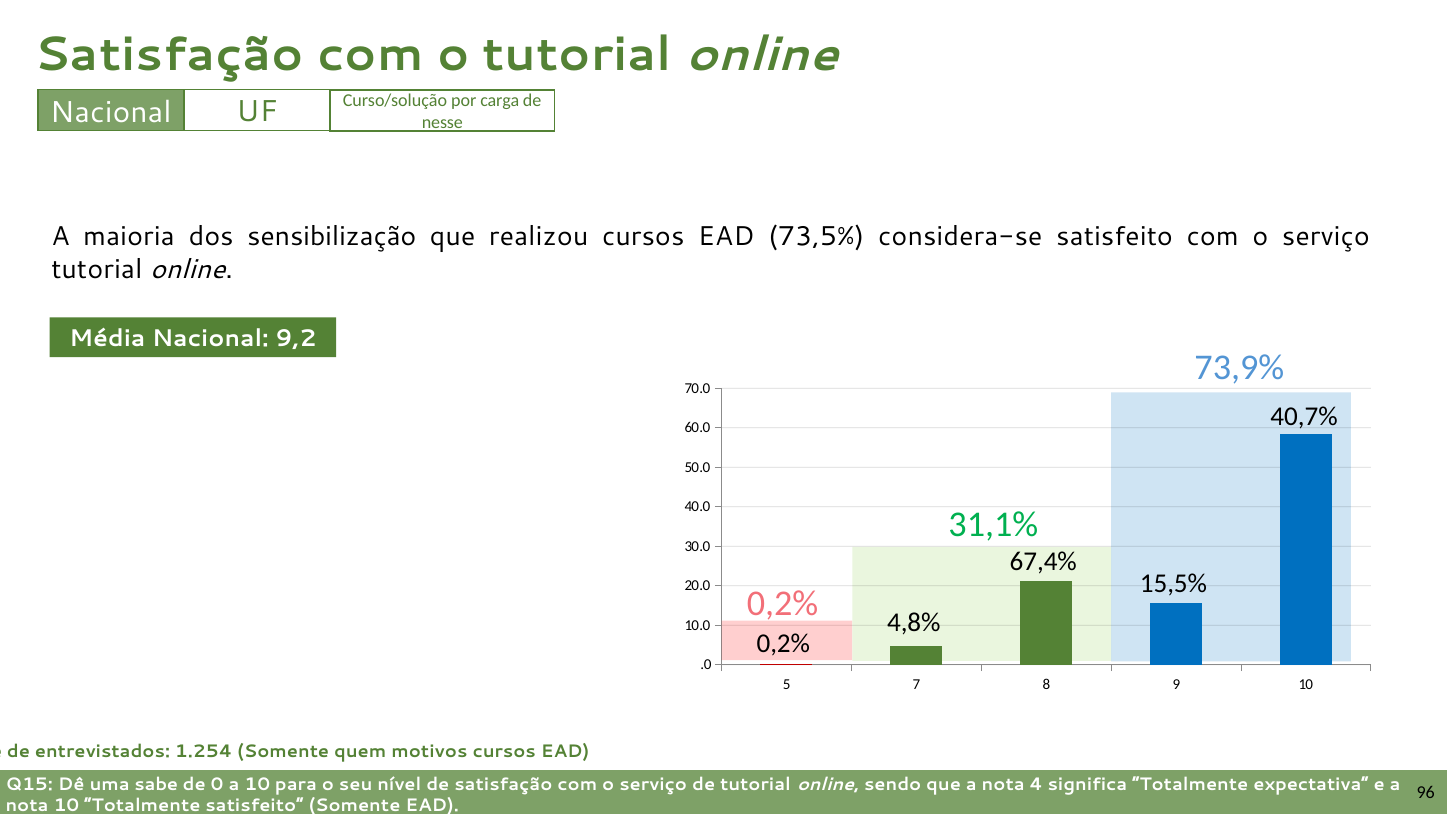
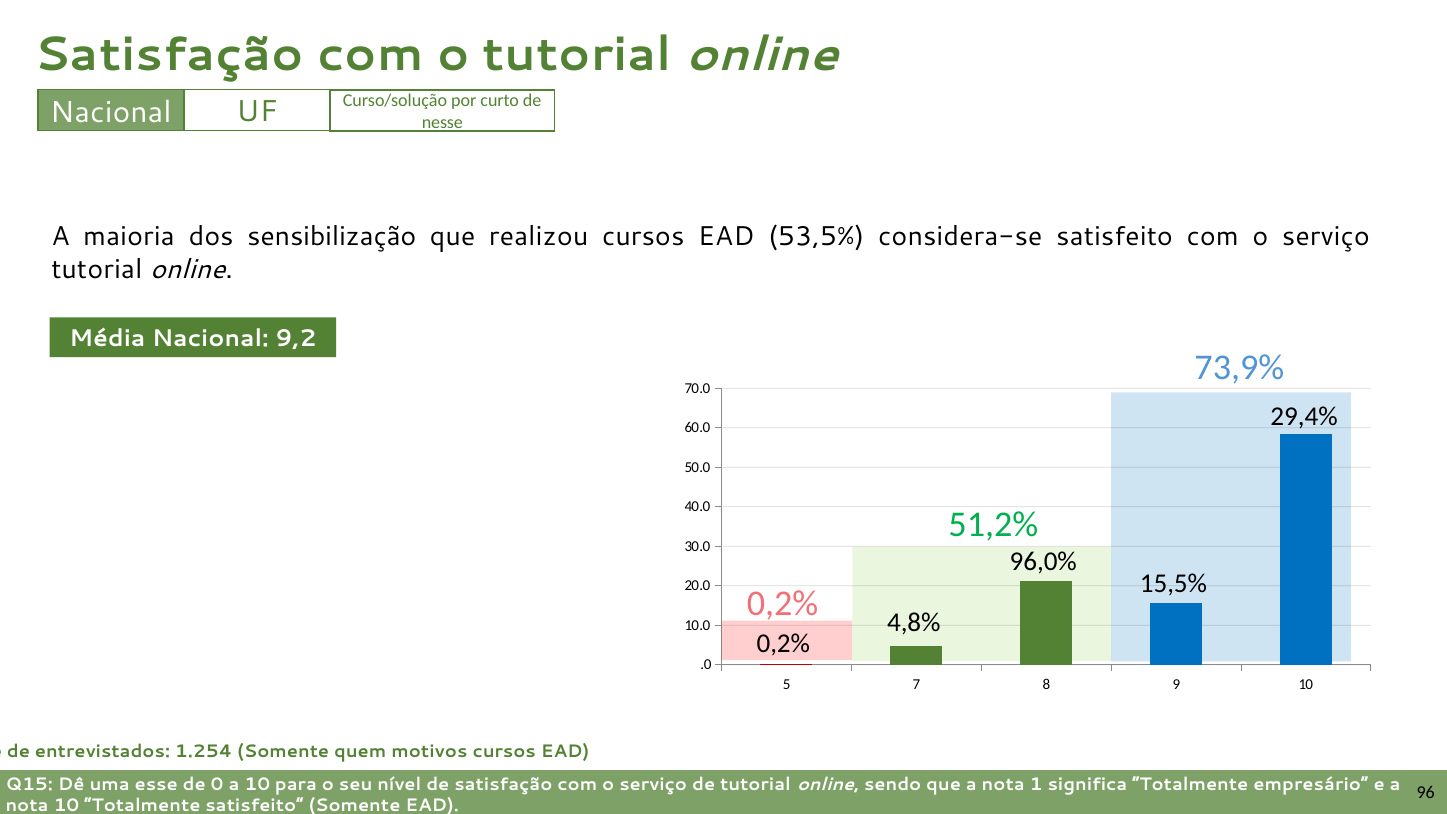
carga: carga -> curto (500, 101)
73,5%: 73,5% -> 53,5% (816, 237)
40,7%: 40,7% -> 29,4% (1304, 417)
31,1%: 31,1% -> 51,2% (993, 525)
67,4%: 67,4% -> 96,0% (1043, 562)
sabe: sabe -> esse (156, 784)
4: 4 -> 1 (1036, 784)
expectativa: expectativa -> empresário (1311, 784)
